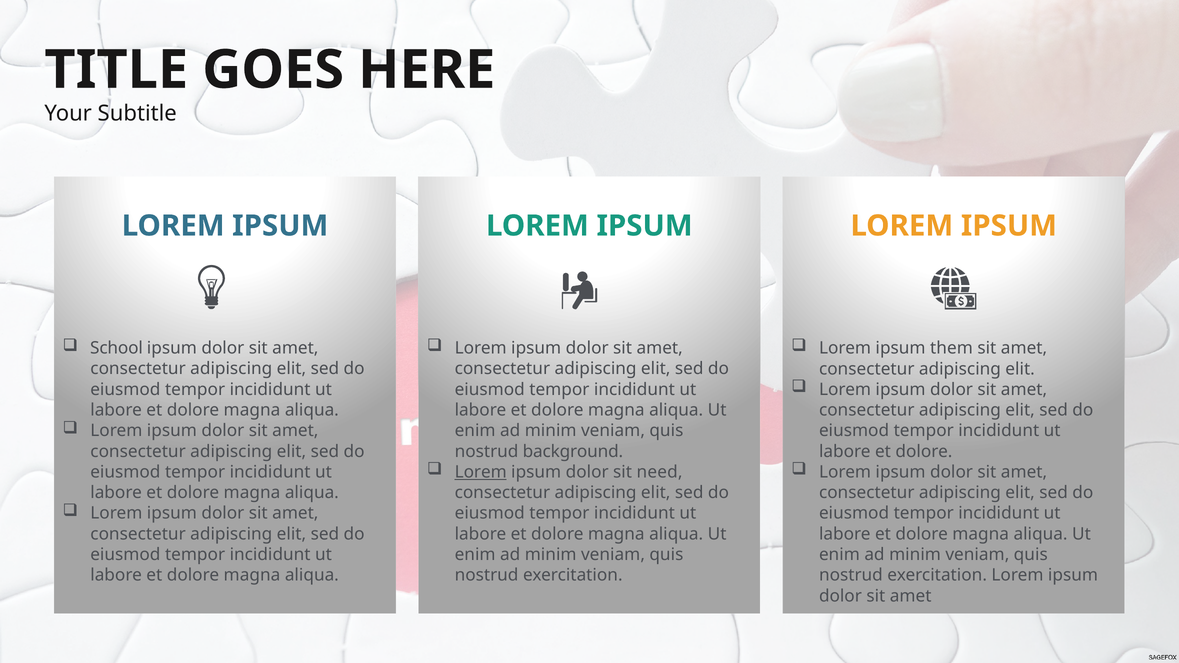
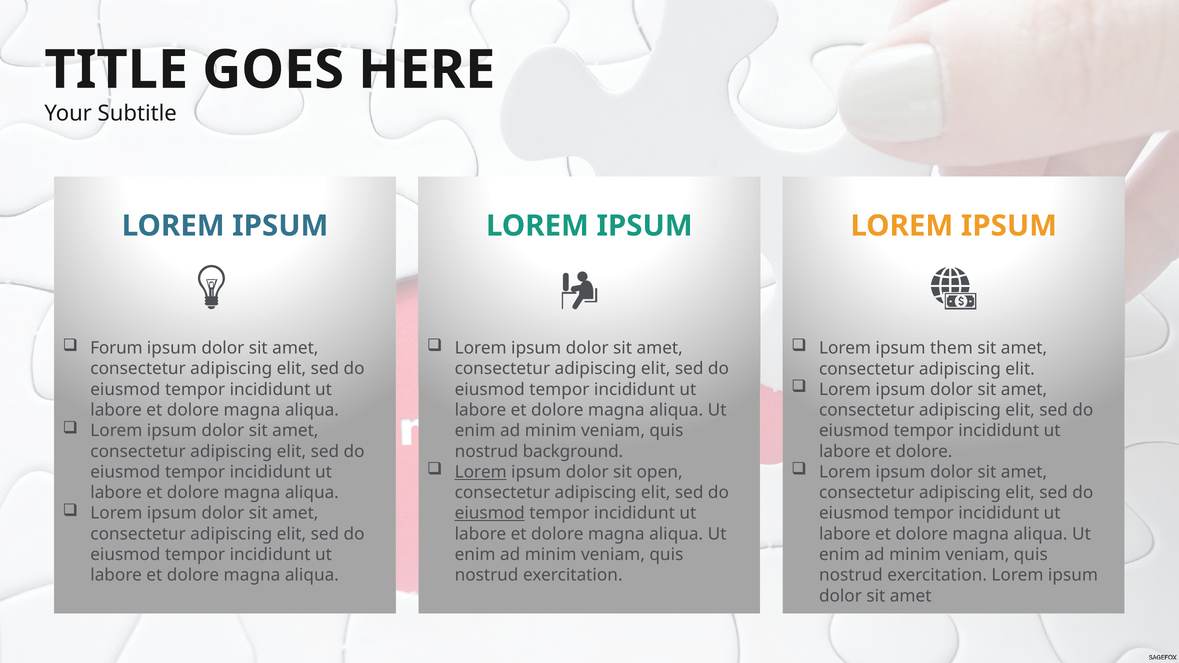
School: School -> Forum (116, 348)
need: need -> open (660, 472)
eiusmod underline: none -> present (490, 513)
